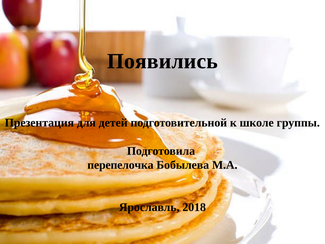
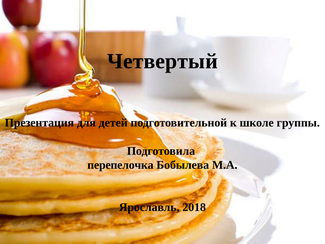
Появились: Появились -> Четвертый (162, 61)
